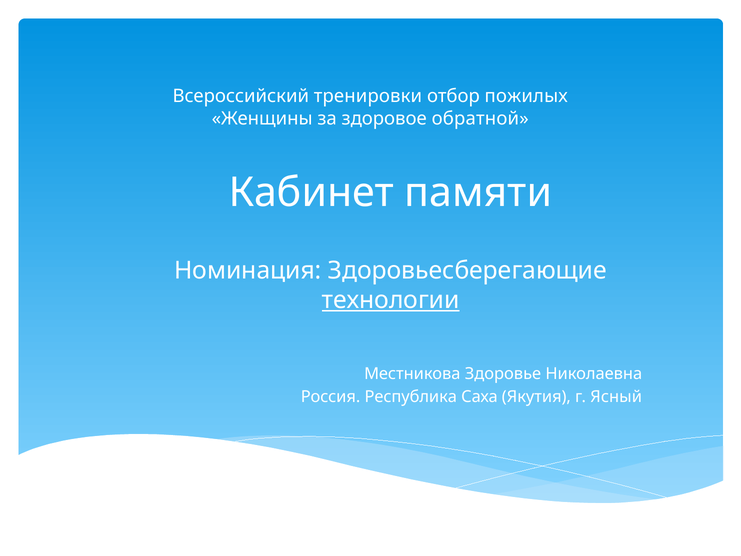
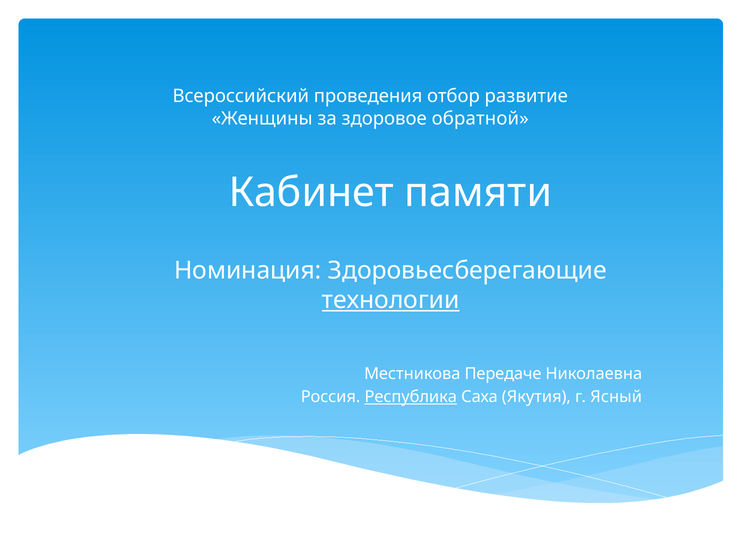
тренировки: тренировки -> проведения (368, 96)
пожилых: пожилых -> развитие (526, 96)
Здоровье: Здоровье -> Передаче (503, 373)
Республика underline: none -> present (411, 397)
